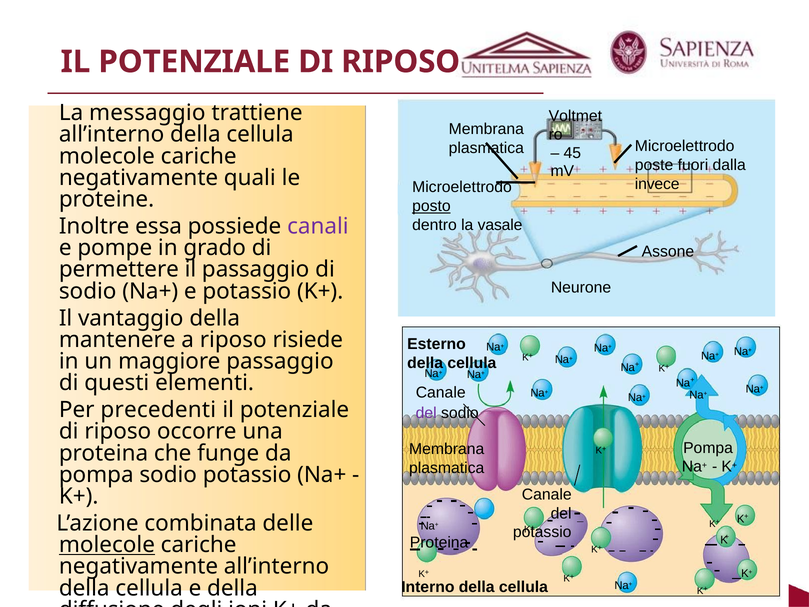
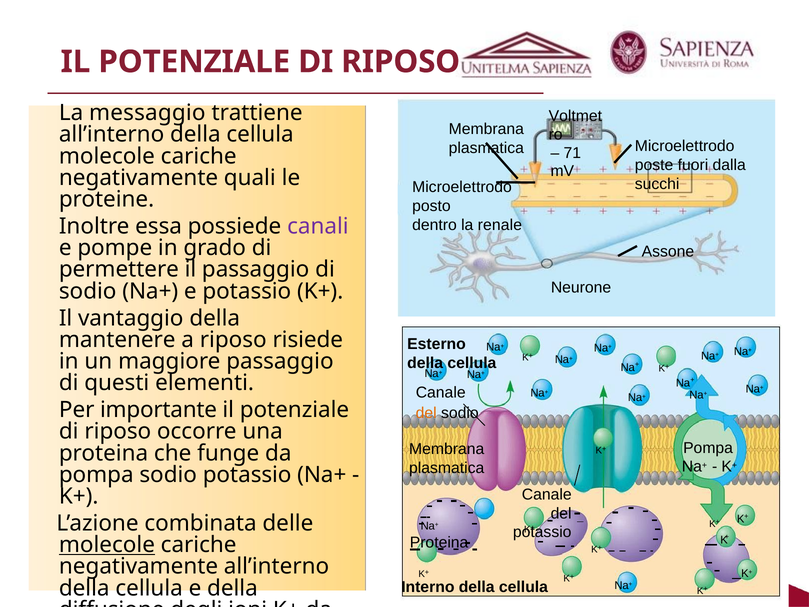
45: 45 -> 71 (572, 153)
invece: invece -> succhi (657, 184)
posto underline: present -> none (431, 206)
vasale: vasale -> renale (500, 225)
precedenti: precedenti -> importante (159, 410)
del colour: purple -> orange (426, 413)
